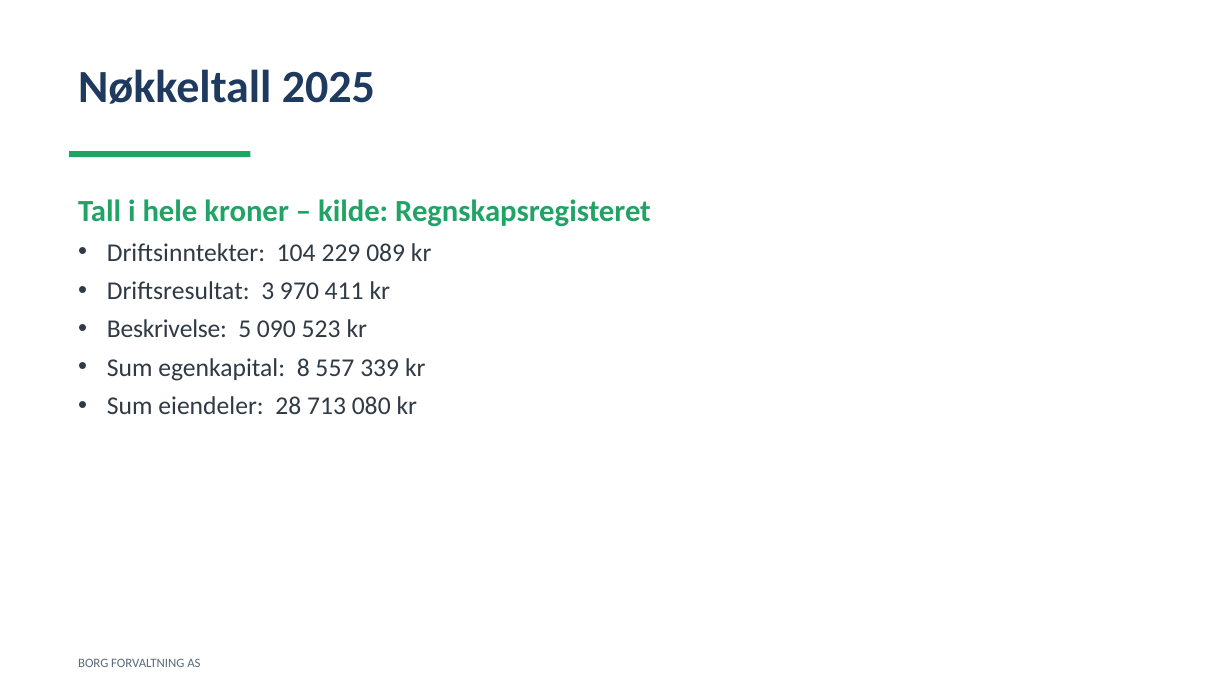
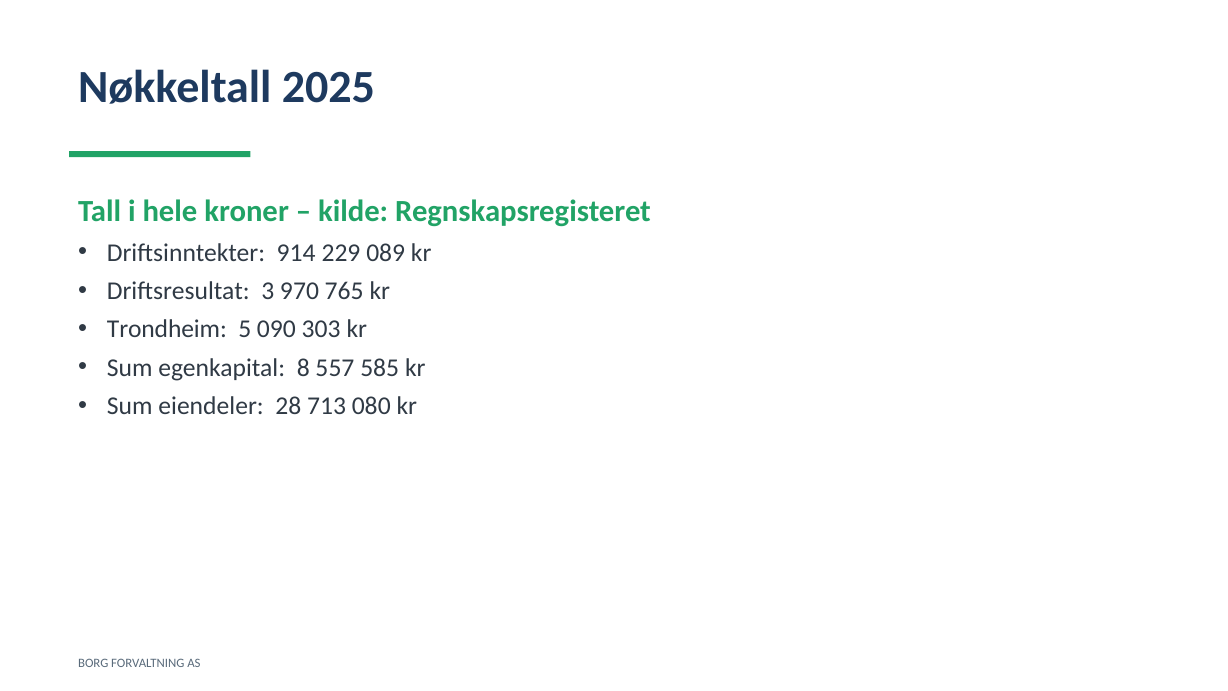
104: 104 -> 914 (296, 253)
411: 411 -> 765 (344, 291)
Beskrivelse: Beskrivelse -> Trondheim (167, 329)
523: 523 -> 303 (321, 329)
339: 339 -> 585 (380, 368)
